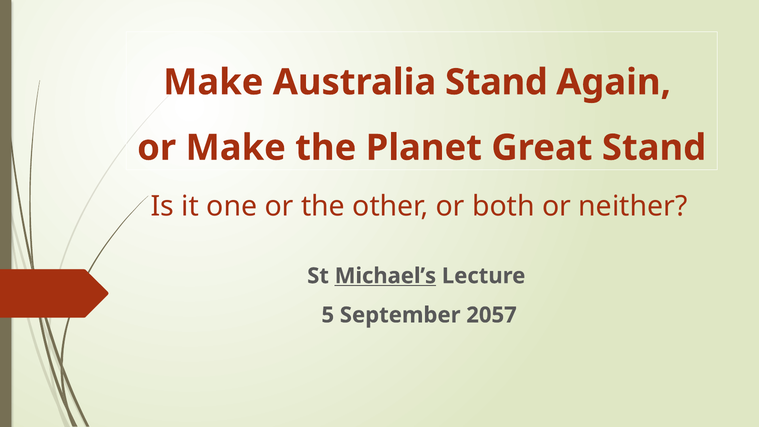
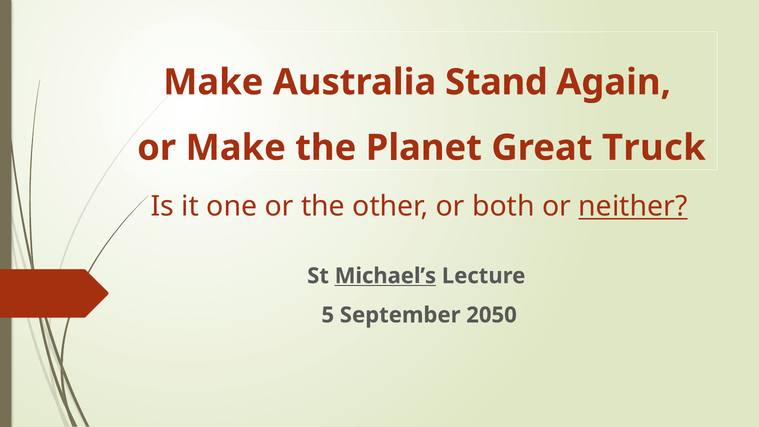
Great Stand: Stand -> Truck (654, 148)
neither underline: none -> present (633, 206)
2057: 2057 -> 2050 (492, 315)
